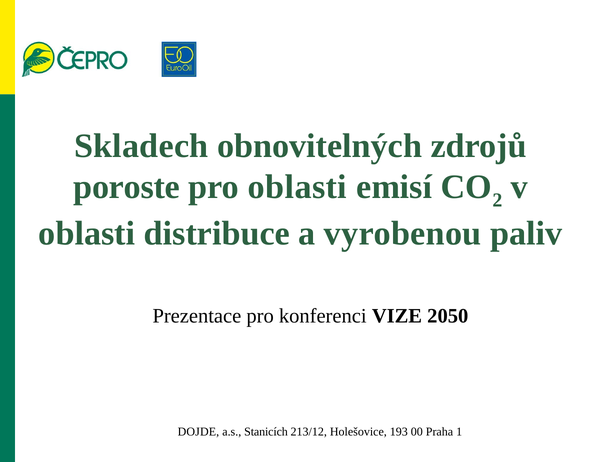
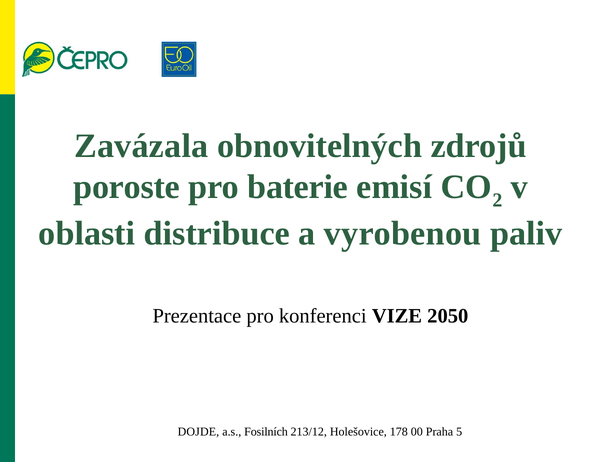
Skladech: Skladech -> Zavázala (141, 146)
pro oblasti: oblasti -> baterie (298, 187)
Stanicích: Stanicích -> Fosilních (266, 432)
193: 193 -> 178 (399, 432)
1: 1 -> 5 (459, 432)
